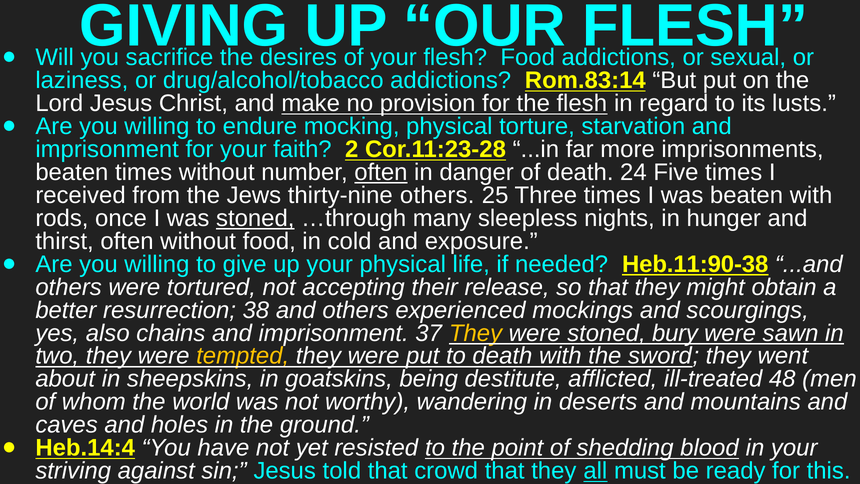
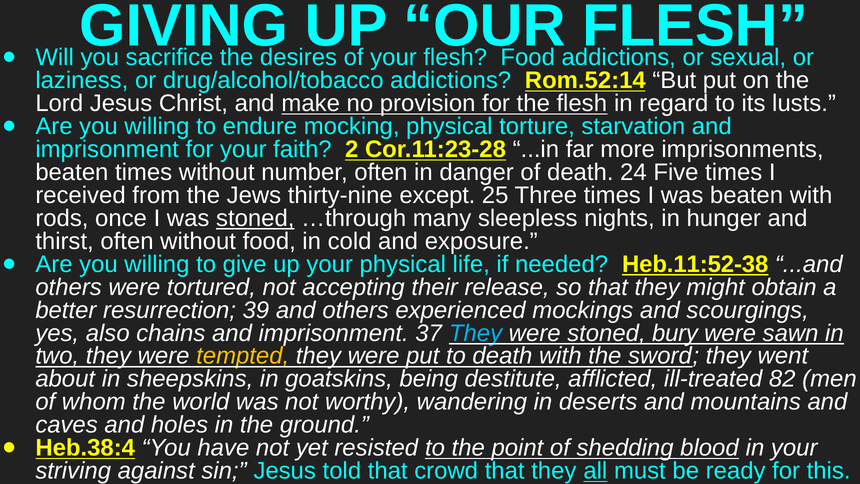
Rom.83:14: Rom.83:14 -> Rom.52:14 (585, 80)
often underline: present -> none (381, 172)
thirty-nine others: others -> except (437, 195)
Heb.11:90-38: Heb.11:90-38 -> Heb.11:52-38 (695, 264)
38: 38 -> 39 (256, 310)
They colour: yellow -> light blue (476, 333)
48: 48 -> 82 (782, 379)
Heb.14:4: Heb.14:4 -> Heb.38:4 (85, 448)
